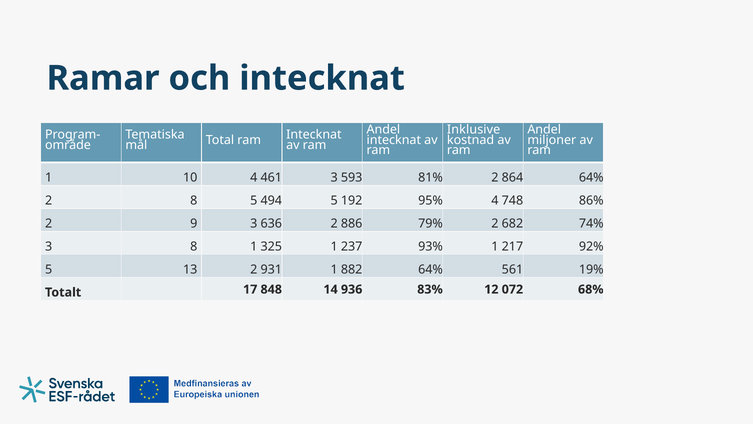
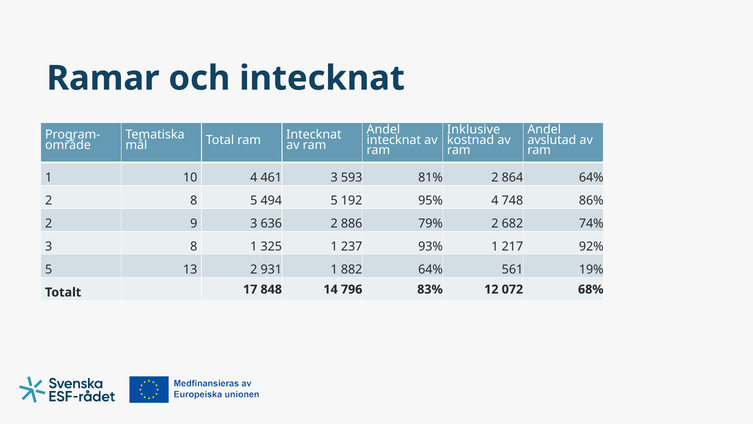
miljoner: miljoner -> avslutad (552, 140)
936: 936 -> 796 (352, 289)
